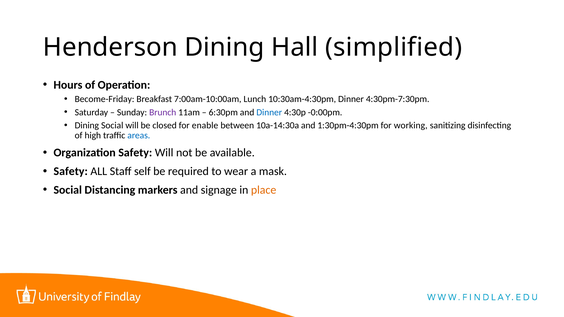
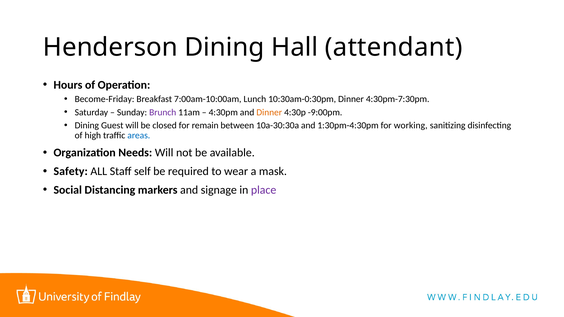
simplified: simplified -> attendant (394, 47)
10:30am-4:30pm: 10:30am-4:30pm -> 10:30am-0:30pm (302, 99)
6:30pm: 6:30pm -> 4:30pm (223, 112)
Dinner colour: blue -> orange (269, 112)
-0:00pm: -0:00pm -> -9:00pm (325, 112)
Dining Social: Social -> Guest (112, 125)
enable: enable -> remain (205, 125)
10a-14:30a: 10a-14:30a -> 10a-30:30a (278, 125)
Organization Safety: Safety -> Needs (135, 153)
place colour: orange -> purple (264, 190)
